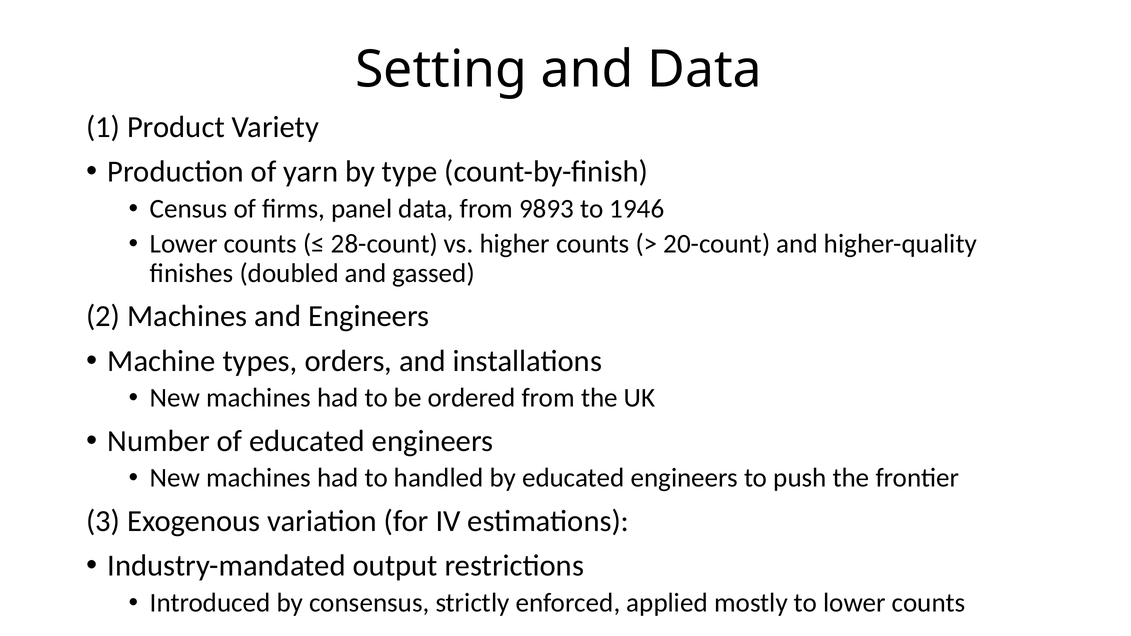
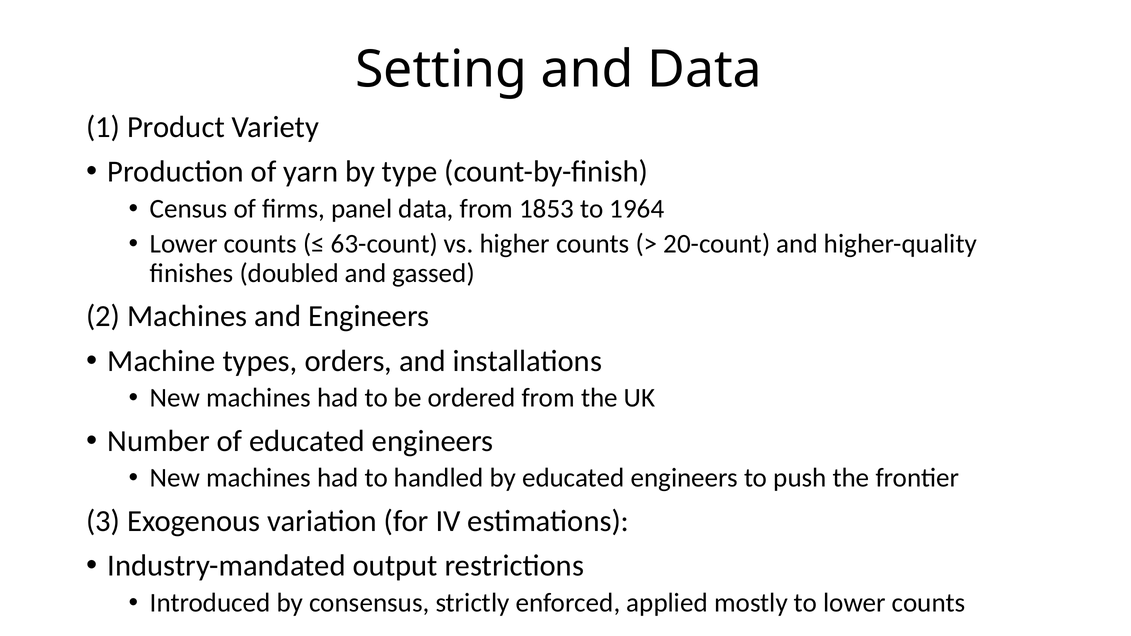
9893: 9893 -> 1853 (547, 209)
1946: 1946 -> 1964 (637, 209)
28-count: 28-count -> 63-count (384, 244)
